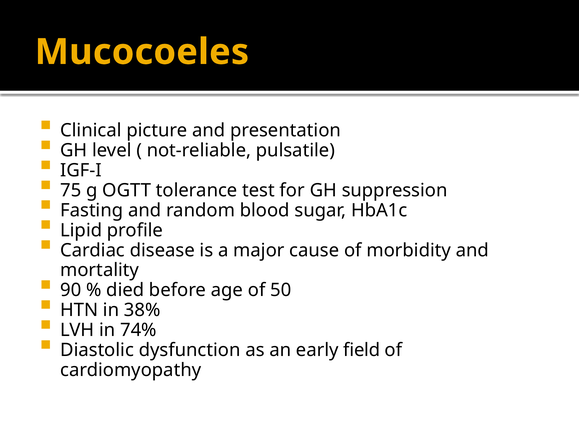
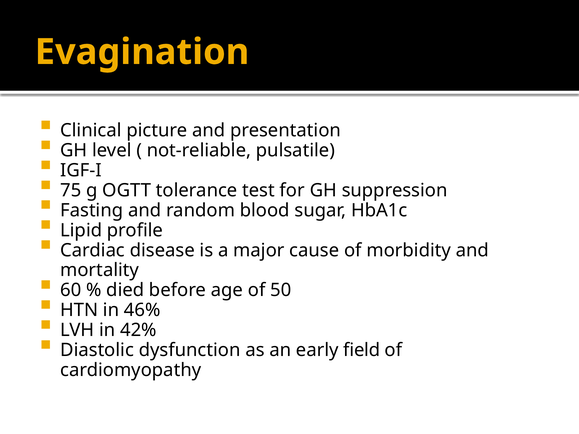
Mucocoeles: Mucocoeles -> Evagination (142, 52)
90: 90 -> 60 (71, 290)
38%: 38% -> 46% (142, 310)
74%: 74% -> 42% (138, 330)
